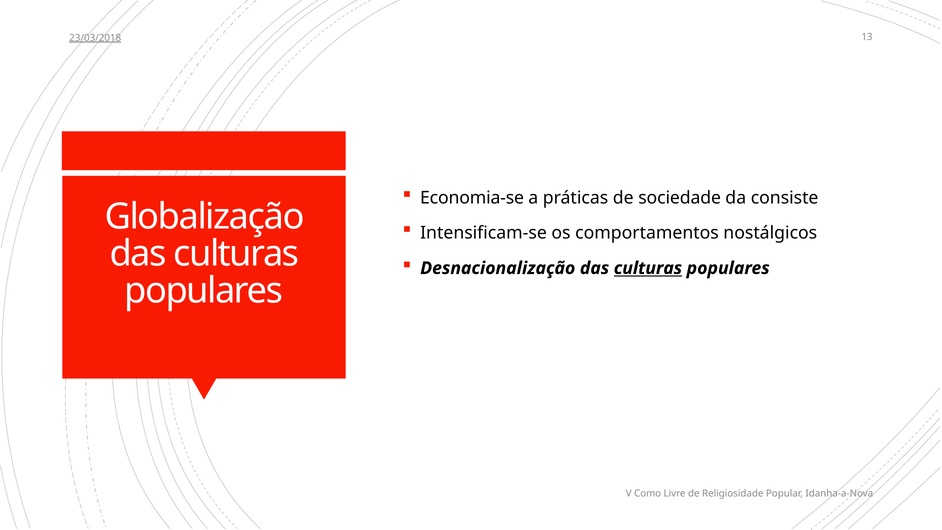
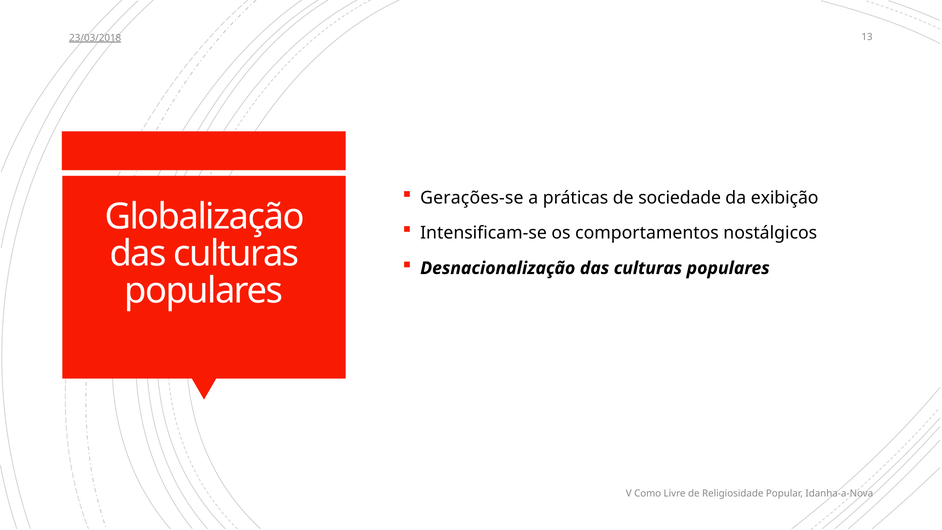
Economia-se: Economia-se -> Gerações-se (472, 198)
consiste: consiste -> exibição (785, 198)
culturas underline: present -> none (648, 268)
